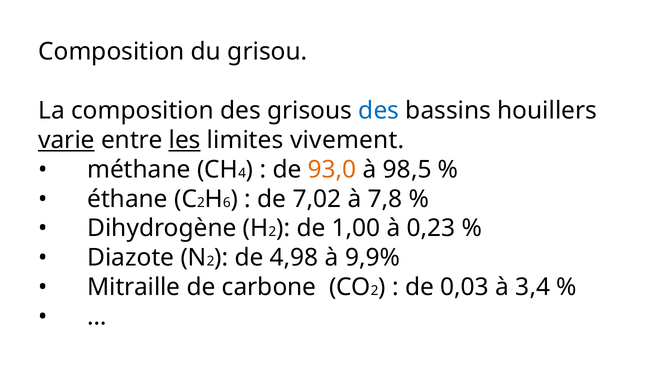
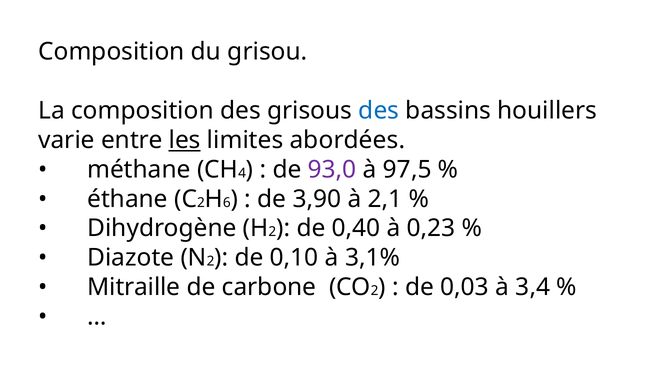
varie underline: present -> none (66, 140)
vivement: vivement -> abordées (347, 140)
93,0 colour: orange -> purple (332, 169)
98,5: 98,5 -> 97,5 (407, 169)
7,02: 7,02 -> 3,90 (317, 199)
7,8: 7,8 -> 2,1 (385, 199)
1,00: 1,00 -> 0,40 (356, 228)
4,98: 4,98 -> 0,10 (294, 258)
9,9%: 9,9% -> 3,1% (373, 258)
